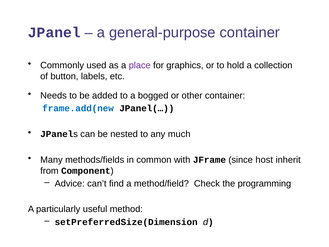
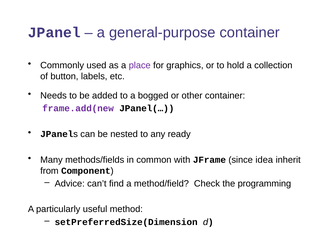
frame.add(new colour: blue -> purple (78, 108)
much: much -> ready (179, 134)
host: host -> idea (264, 160)
